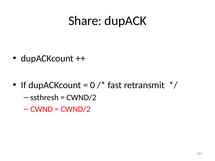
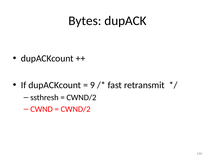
Share: Share -> Bytes (85, 21)
0: 0 -> 9 (93, 85)
